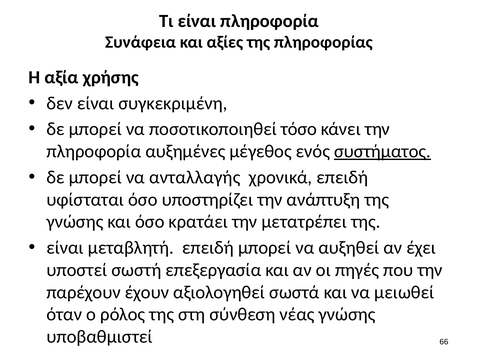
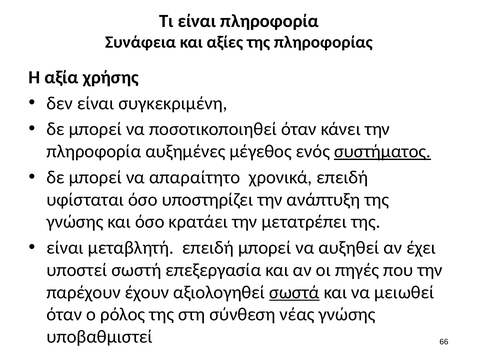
ποσοτικοποιηθεί τόσο: τόσο -> όταν (299, 129)
ανταλλαγής: ανταλλαγής -> απαραίτητο (195, 177)
σωστά underline: none -> present (294, 292)
